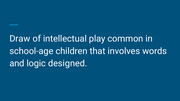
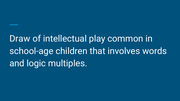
designed: designed -> multiples (68, 64)
